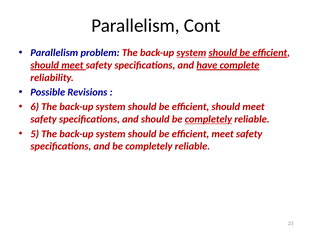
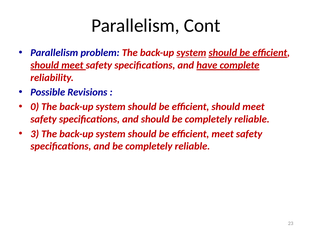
6: 6 -> 0 (35, 107)
completely underline: present -> none (208, 119)
5: 5 -> 3 (35, 134)
